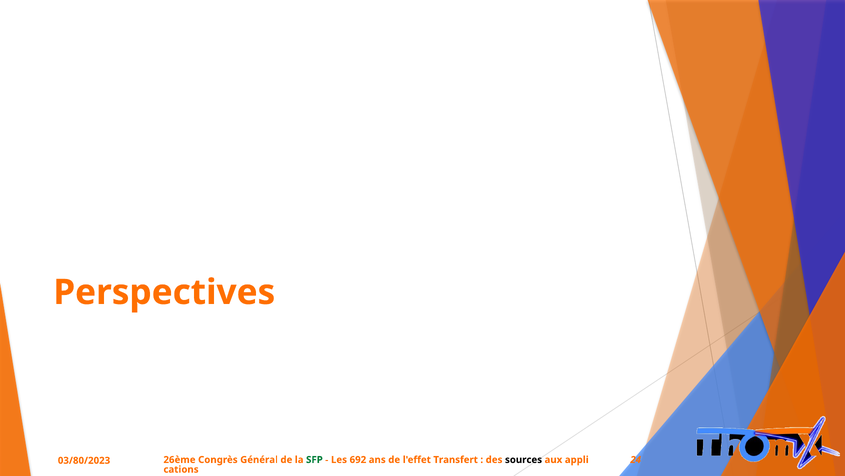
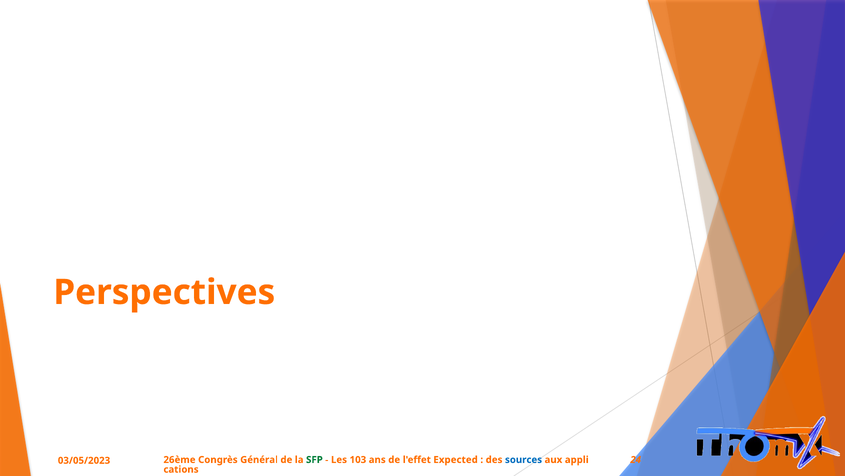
692: 692 -> 103 (358, 459)
Transfert: Transfert -> Expected (456, 459)
sources colour: black -> blue (524, 459)
03/80/2023: 03/80/2023 -> 03/05/2023 (84, 460)
